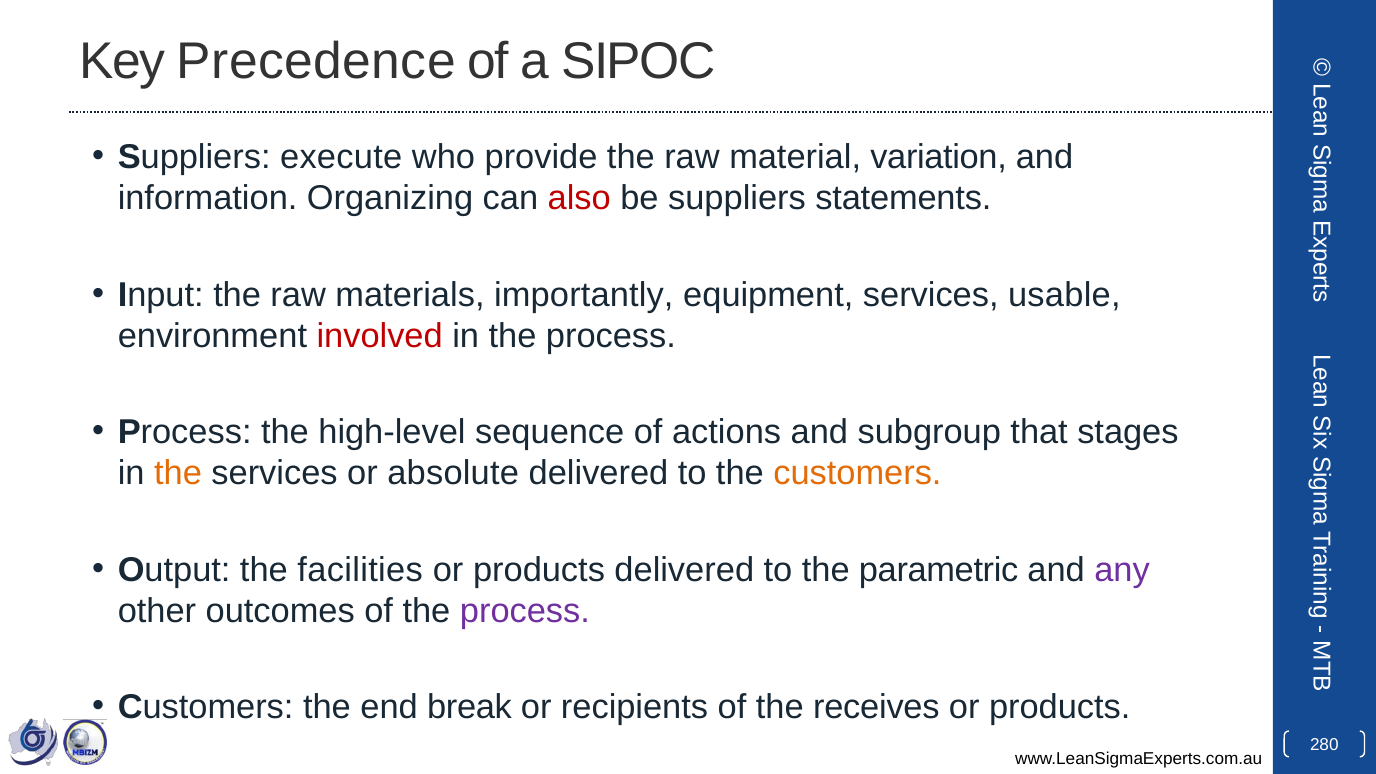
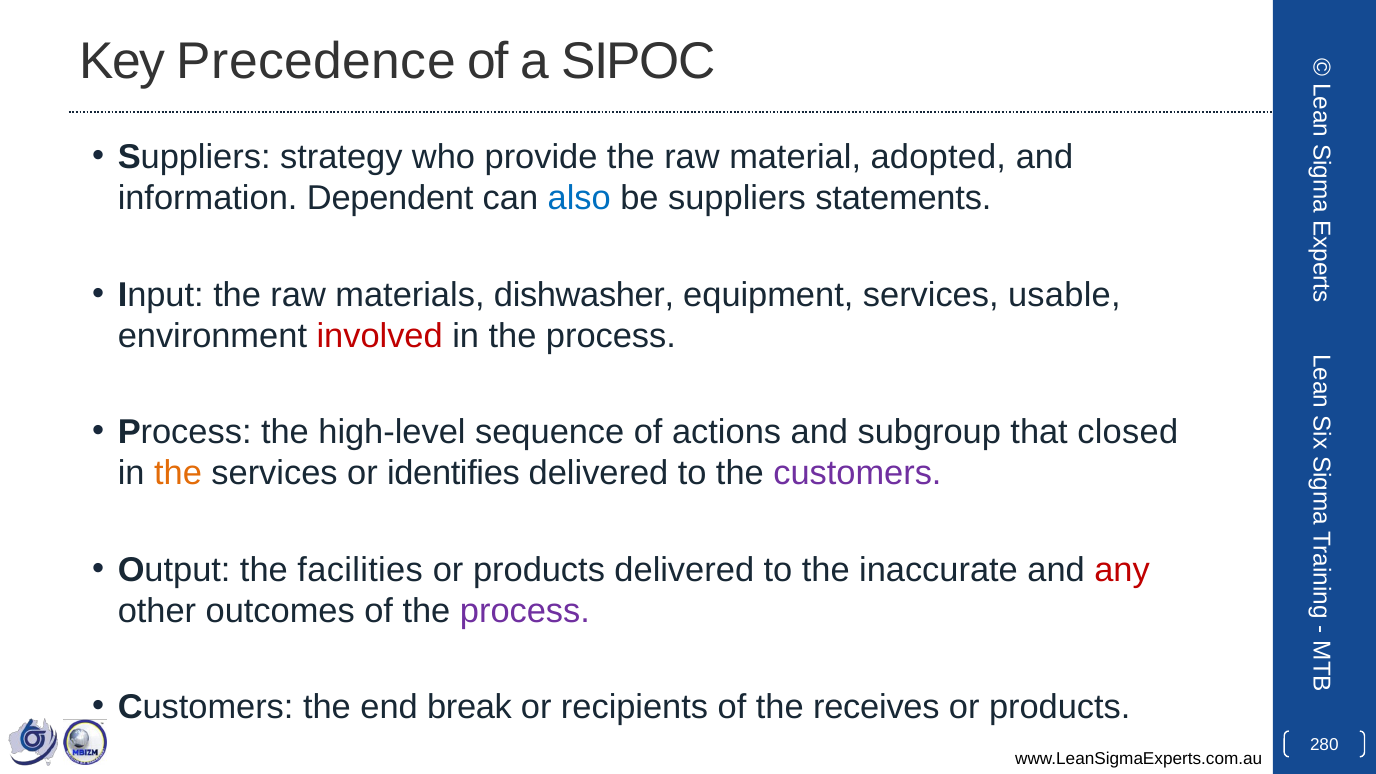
execute: execute -> strategy (341, 157)
variation: variation -> adopted (938, 157)
Organizing: Organizing -> Dependent (390, 198)
also colour: red -> blue (579, 198)
importantly: importantly -> dishwasher (584, 295)
stages: stages -> closed (1128, 432)
absolute: absolute -> identifies (453, 474)
customers colour: orange -> purple (857, 474)
parametric: parametric -> inaccurate (938, 570)
any colour: purple -> red (1122, 570)
